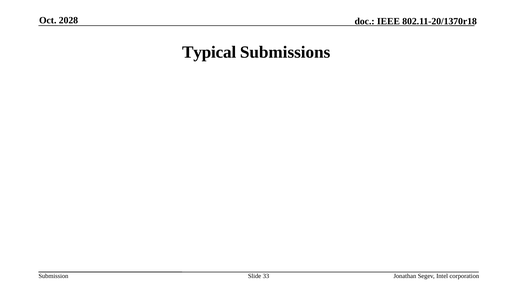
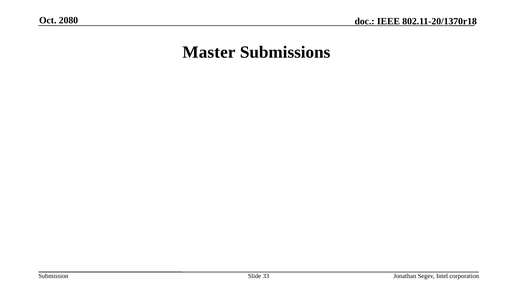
2028: 2028 -> 2080 (68, 20)
Typical: Typical -> Master (209, 52)
